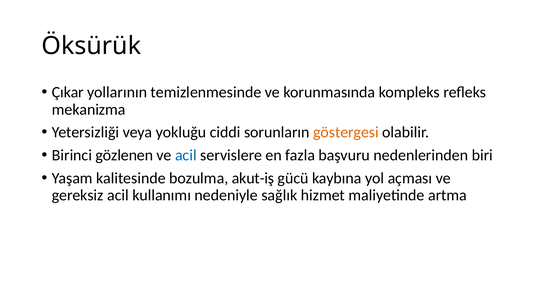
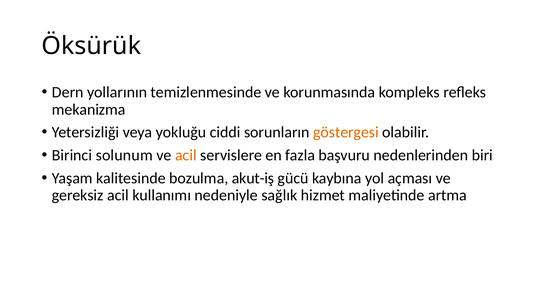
Çıkar: Çıkar -> Dern (68, 92)
gözlenen: gözlenen -> solunum (124, 155)
acil colour: blue -> orange (186, 155)
